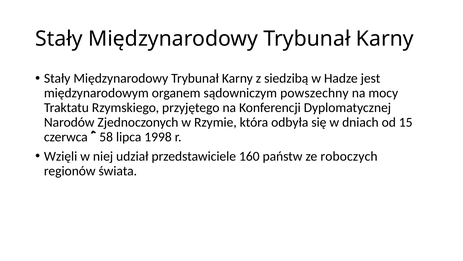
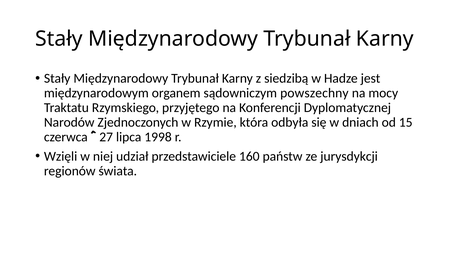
58: 58 -> 27 (106, 137)
roboczych: roboczych -> jurysdykcji (349, 156)
